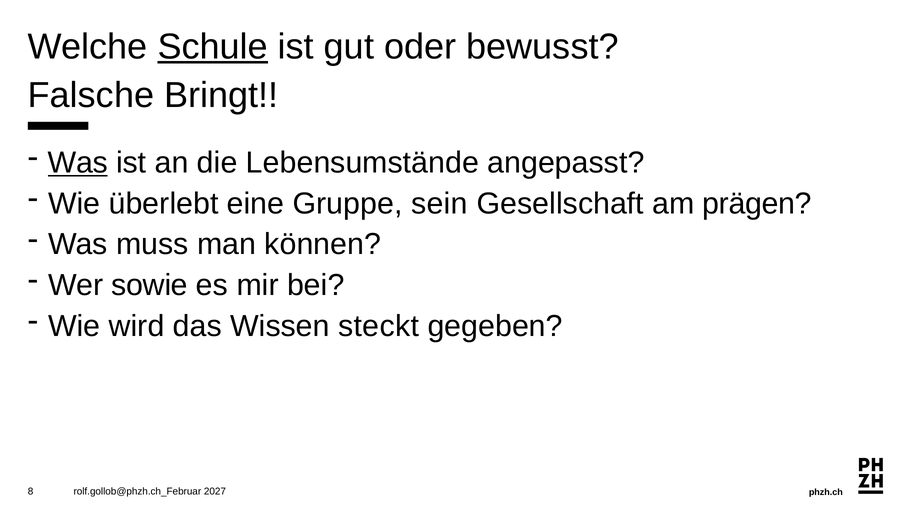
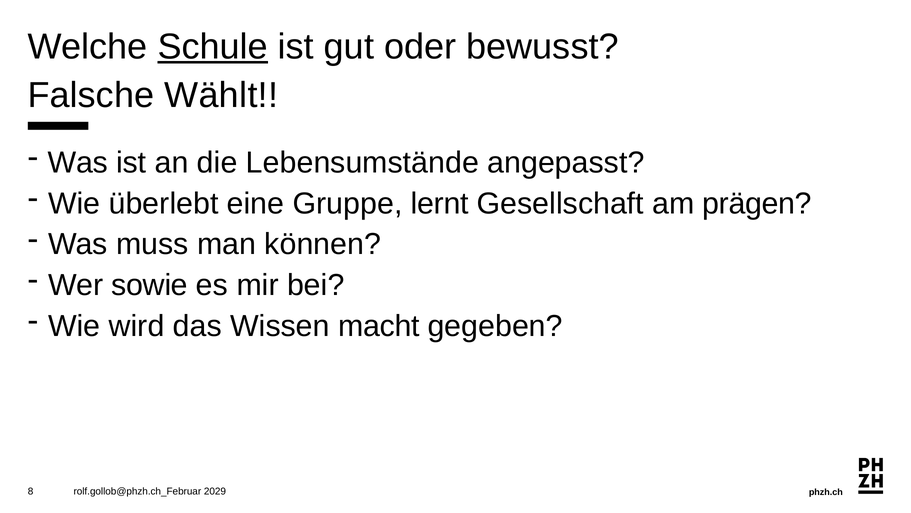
Bringt: Bringt -> Wählt (221, 95)
Was underline: present -> none (78, 162)
sein: sein -> lernt (440, 203)
steckt: steckt -> macht (379, 326)
2027: 2027 -> 2029 (215, 491)
